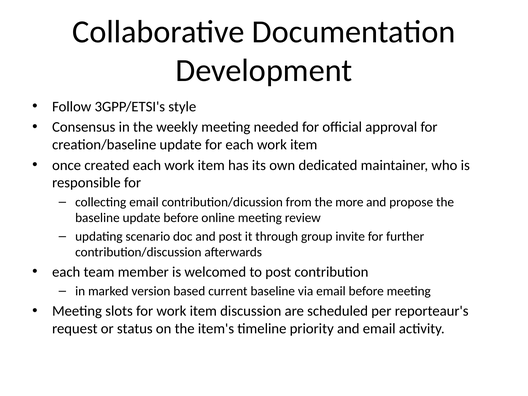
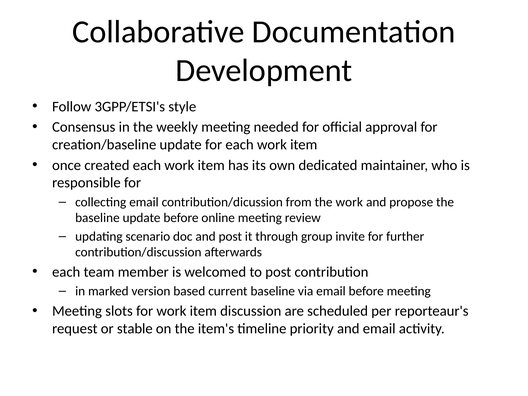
the more: more -> work (349, 202)
status: status -> stable (135, 329)
